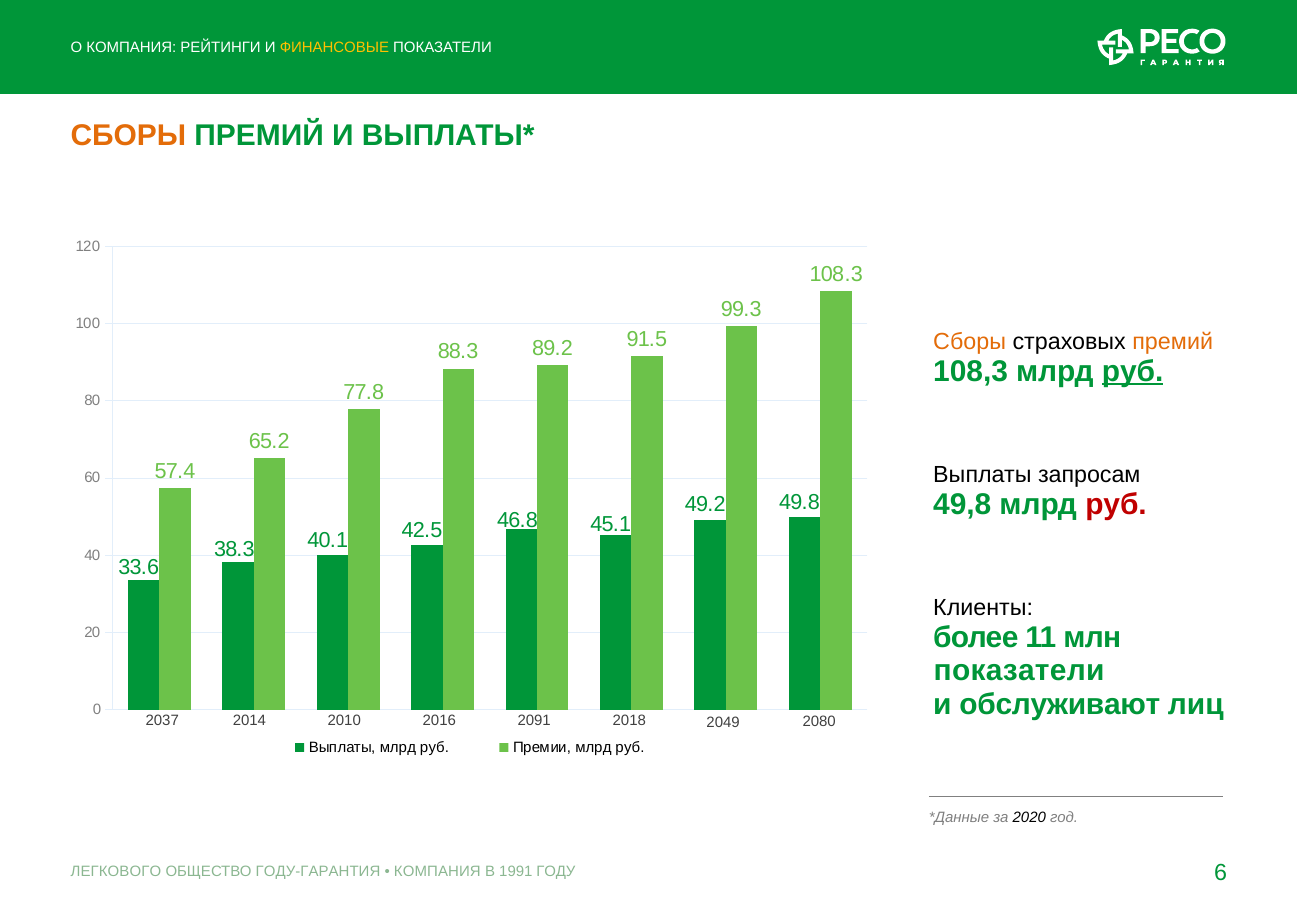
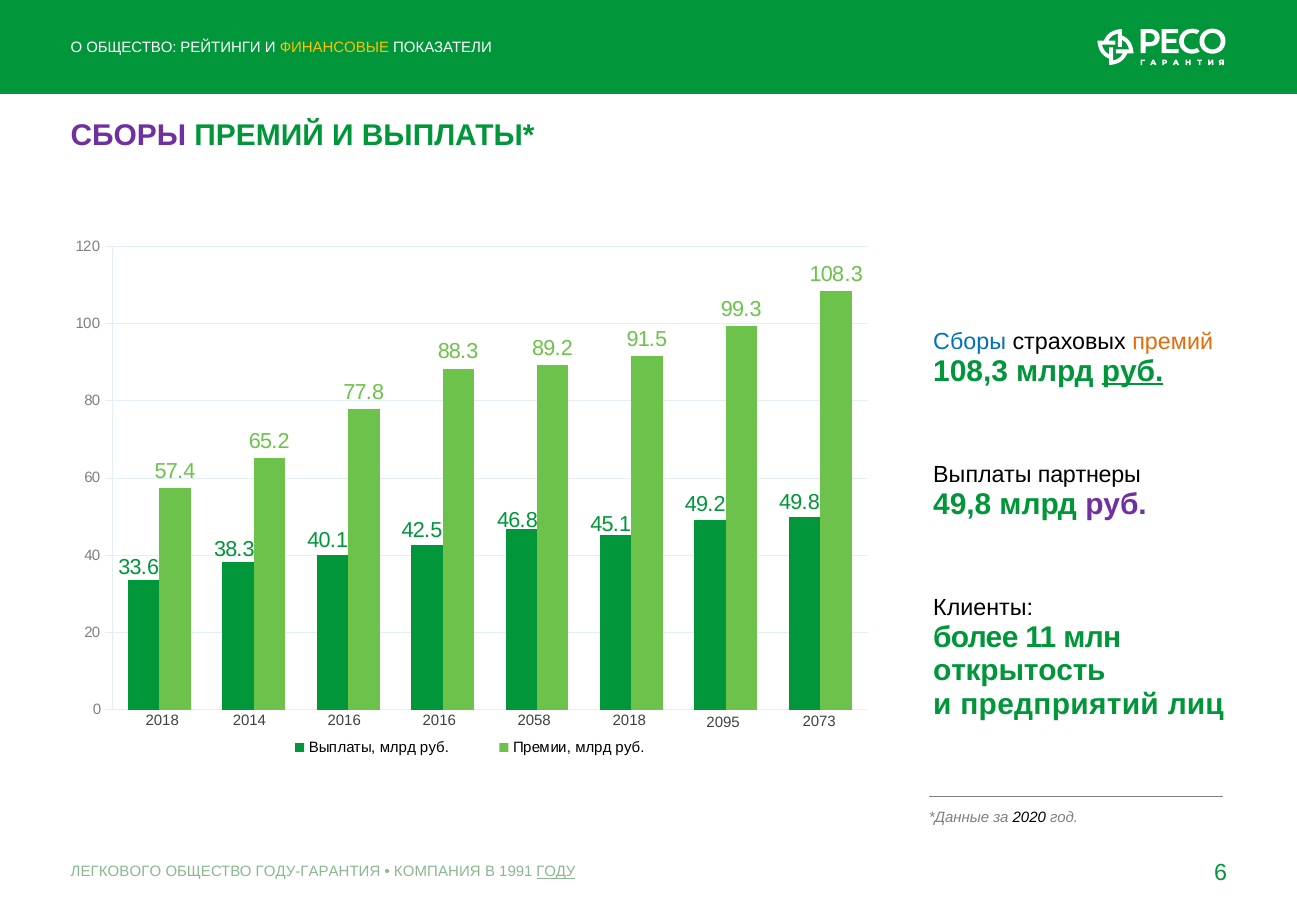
О КОМПАНИЯ: КОМПАНИЯ -> ОБЩЕСТВО (131, 47)
СБОРЫ colour: orange -> purple (128, 136)
Сборы colour: orange -> blue (970, 342)
запросам: запросам -> партнеры (1089, 475)
руб colour: red -> purple (1116, 505)
показатели: показатели -> открытость (1019, 671)
обслуживают: обслуживают -> предприятий (1060, 704)
2037: 2037 -> 2018 (162, 720)
2014 2010: 2010 -> 2016 (344, 720)
2091: 2091 -> 2058 (534, 720)
2049: 2049 -> 2095 (723, 722)
2080: 2080 -> 2073 (819, 721)
ГОДУ underline: none -> present (556, 872)
